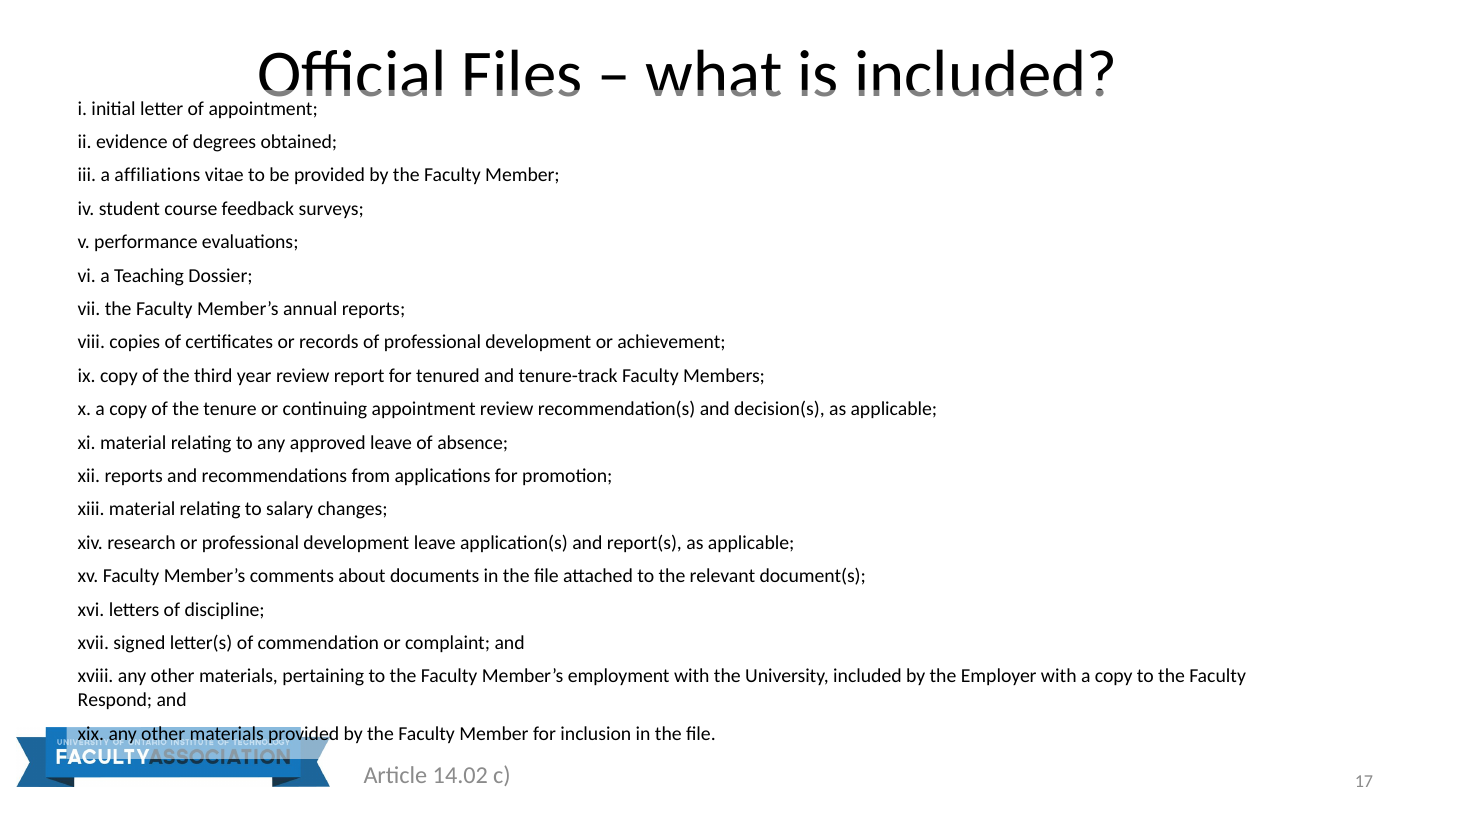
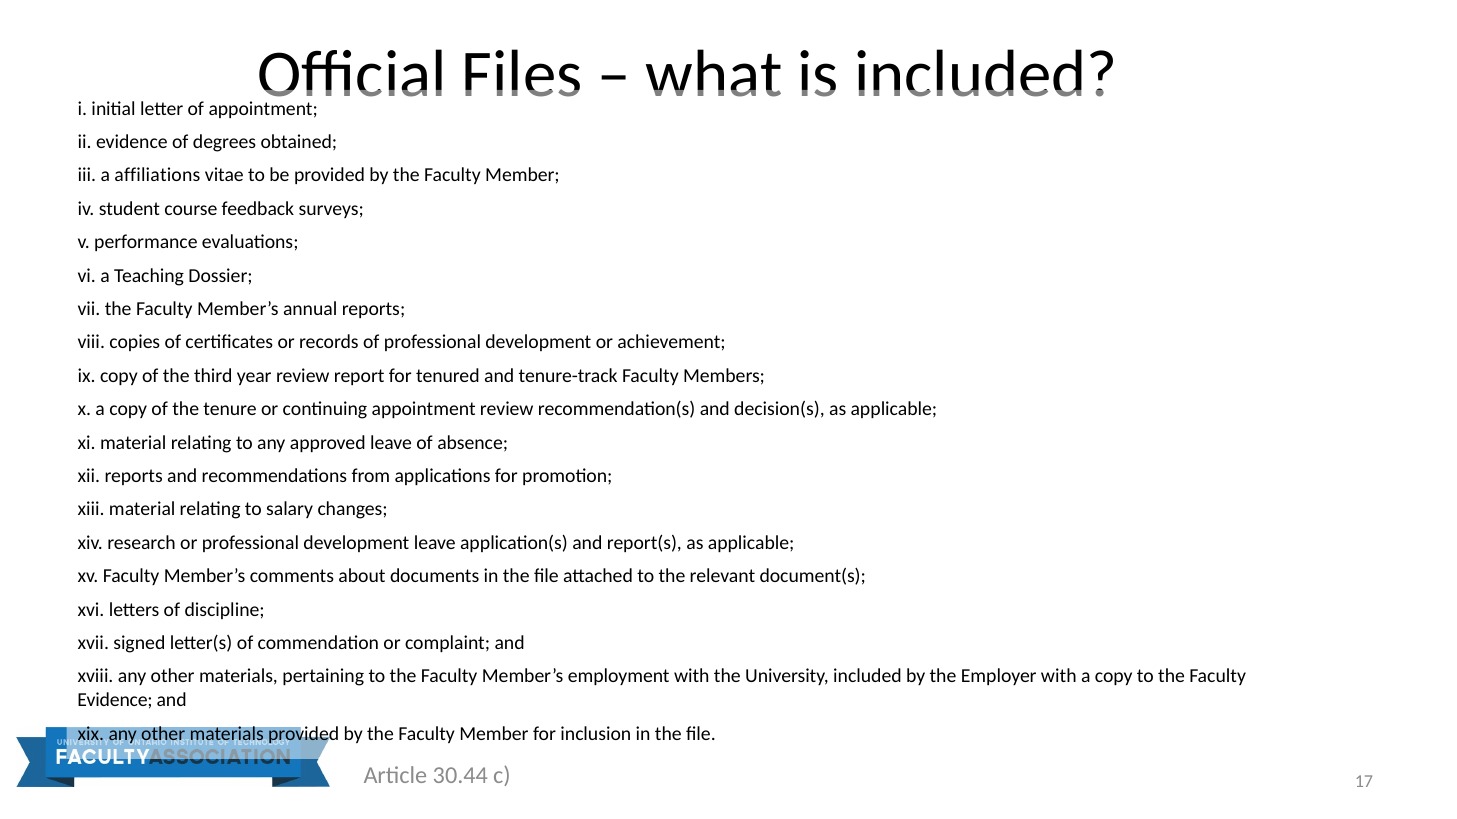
Respond: Respond -> Evidence (115, 701)
14.02: 14.02 -> 30.44 (460, 776)
